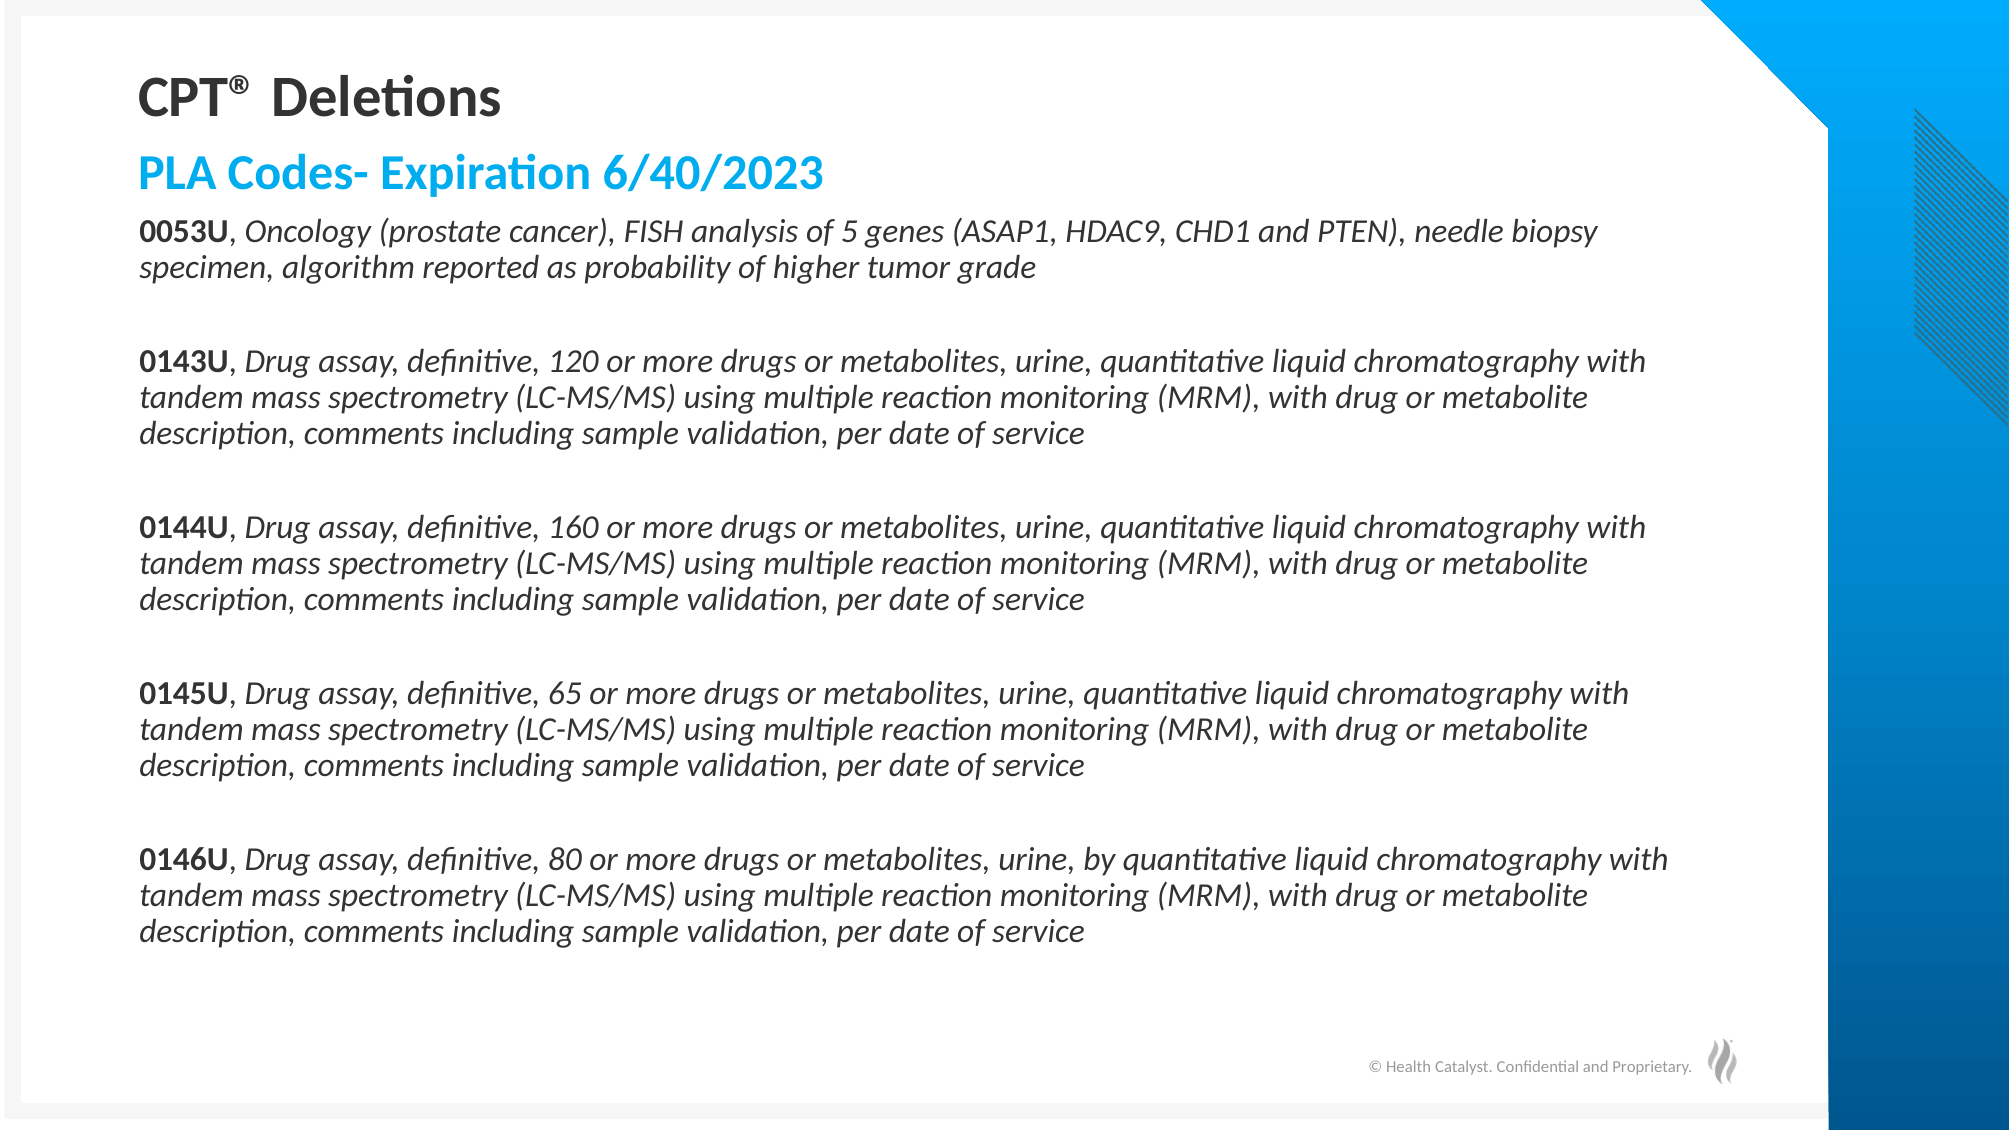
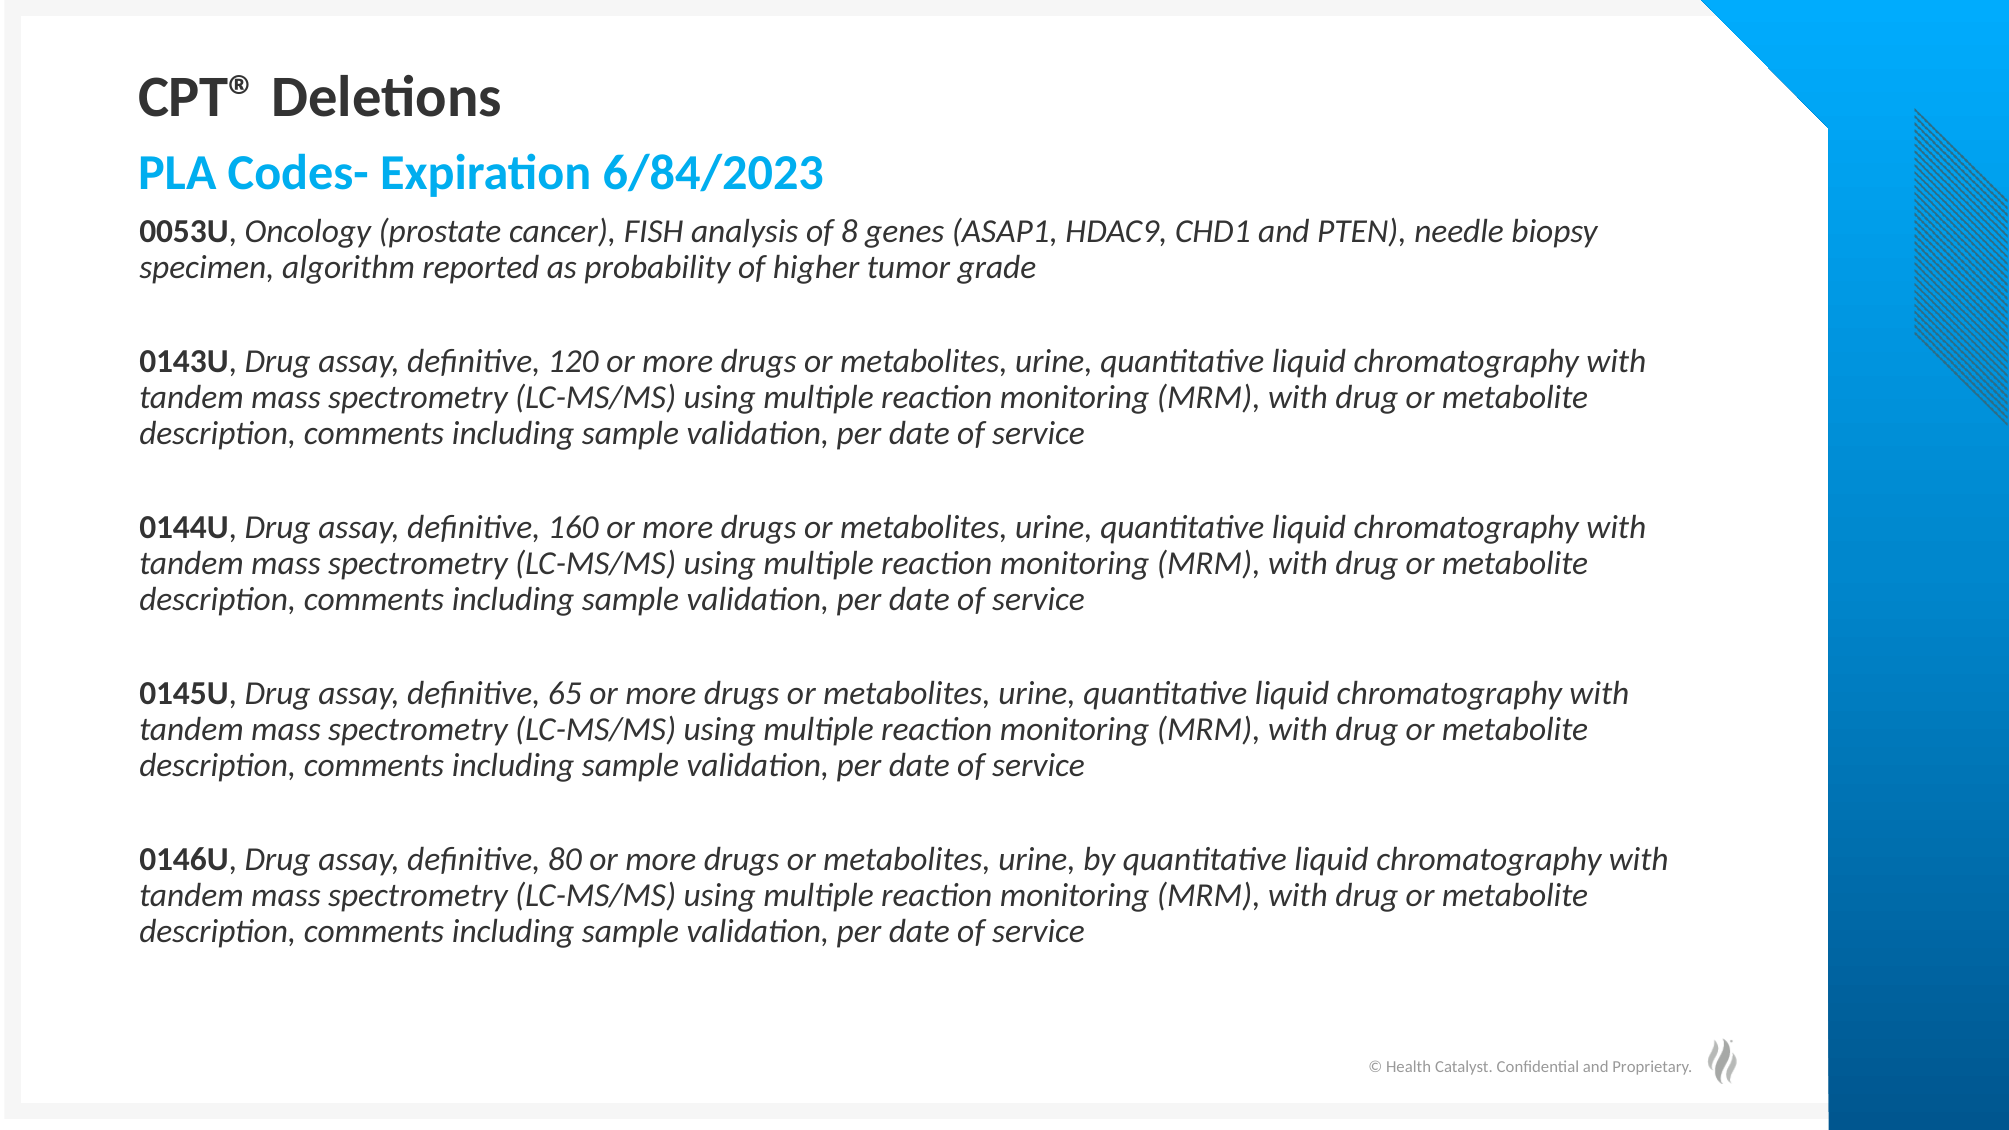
6/40/2023: 6/40/2023 -> 6/84/2023 (713, 173)
5: 5 -> 8 (849, 231)
